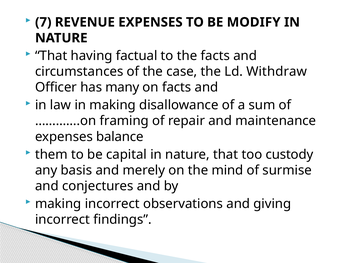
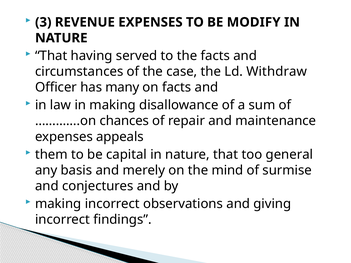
7: 7 -> 3 (43, 22)
factual: factual -> served (137, 56)
framing: framing -> chances (124, 121)
balance: balance -> appeals (120, 137)
custody: custody -> general (289, 155)
